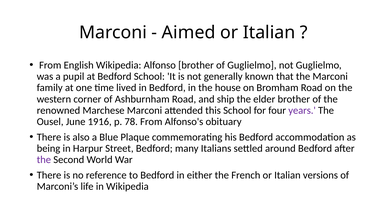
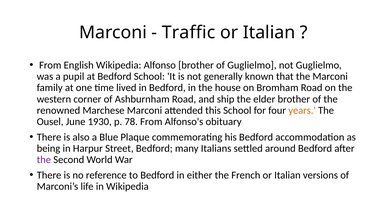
Aimed: Aimed -> Traffic (189, 33)
years colour: purple -> orange (302, 110)
1916: 1916 -> 1930 (100, 122)
